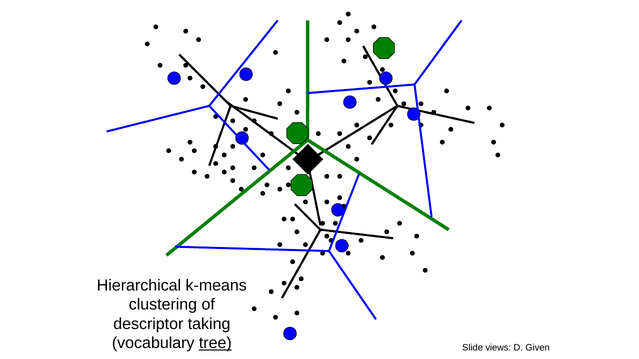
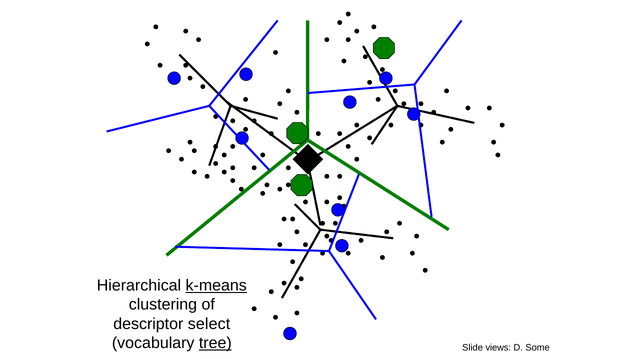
k-means underline: none -> present (216, 286)
taking: taking -> select (209, 324)
Given: Given -> Some (538, 348)
